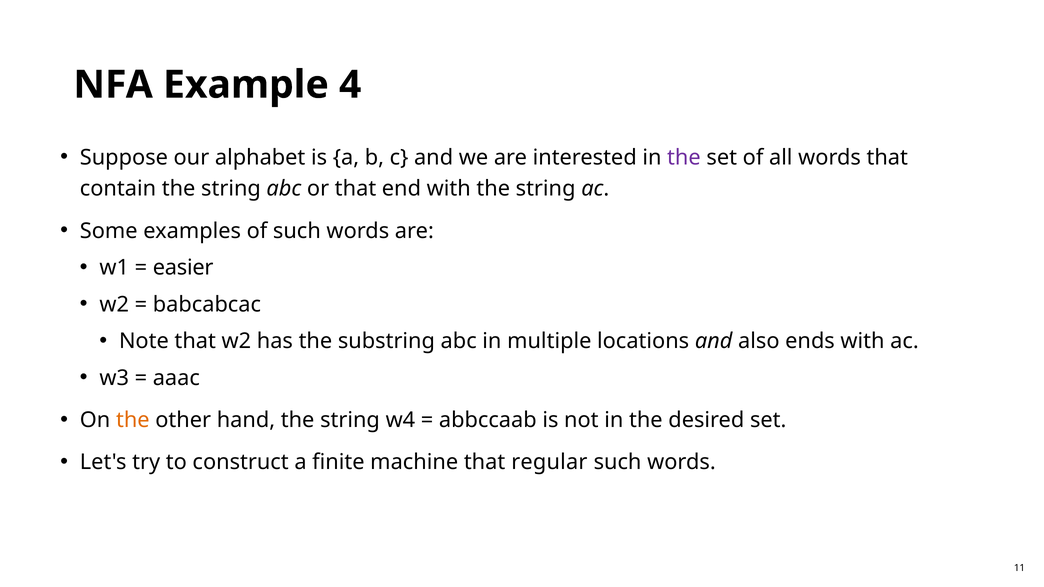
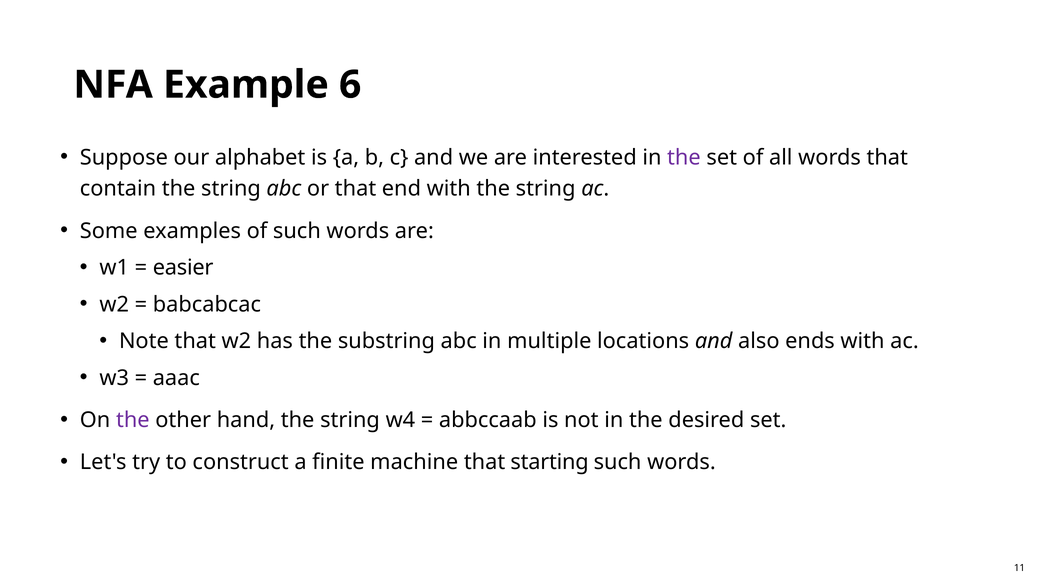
4: 4 -> 6 (350, 85)
the colour: orange -> purple (133, 420)
regular: regular -> starting (550, 462)
